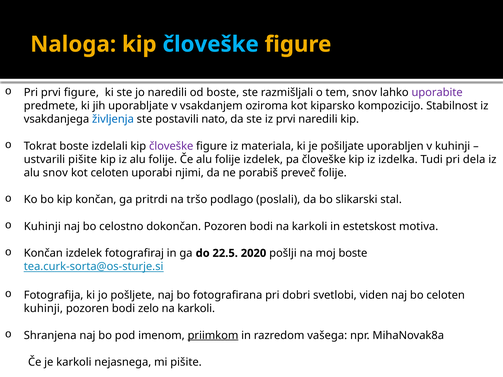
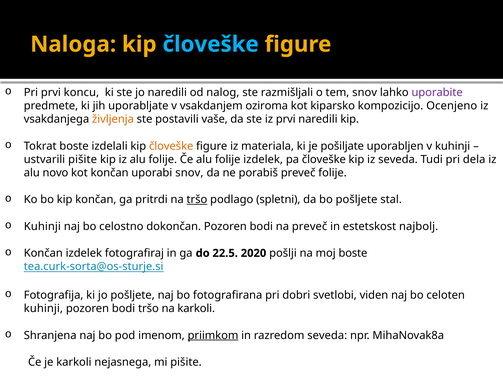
prvi figure: figure -> koncu (81, 92)
od boste: boste -> nalog (223, 92)
Stabilnost: Stabilnost -> Ocenjeno (452, 106)
življenja colour: blue -> orange (113, 119)
nato: nato -> vaše (215, 119)
človeške colour: purple -> orange (171, 146)
iz izdelka: izdelka -> seveda (398, 159)
alu snov: snov -> novo (55, 173)
kot celoten: celoten -> končan (110, 173)
uporabi njimi: njimi -> snov (189, 173)
tršo underline: none -> present (197, 200)
poslali: poslali -> spletni (278, 200)
bo slikarski: slikarski -> pošljete (357, 200)
bodi na karkoli: karkoli -> preveč (310, 227)
motiva: motiva -> najbolj (419, 227)
bodi zelo: zelo -> tršo (148, 309)
razredom vašega: vašega -> seveda (327, 336)
